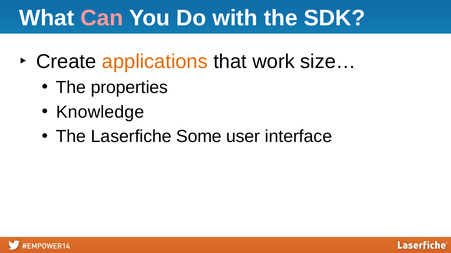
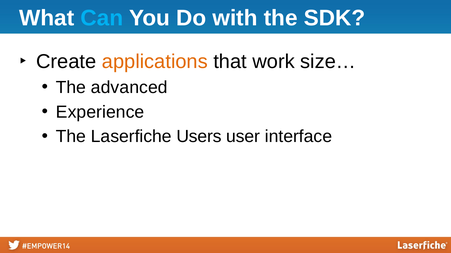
Can colour: pink -> light blue (102, 18)
properties: properties -> advanced (129, 88)
Knowledge: Knowledge -> Experience (100, 112)
Some: Some -> Users (199, 137)
